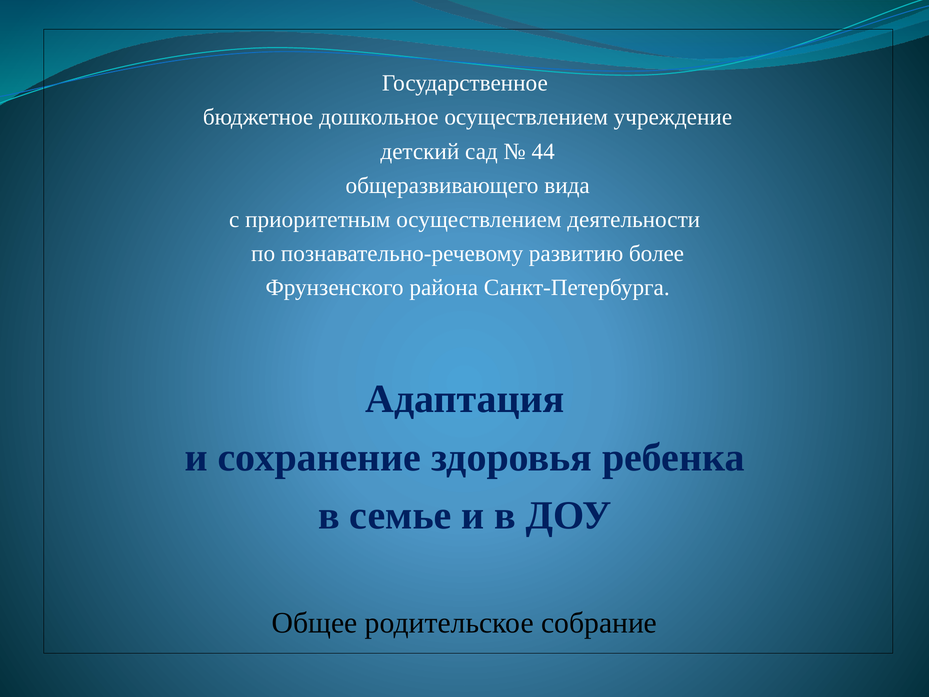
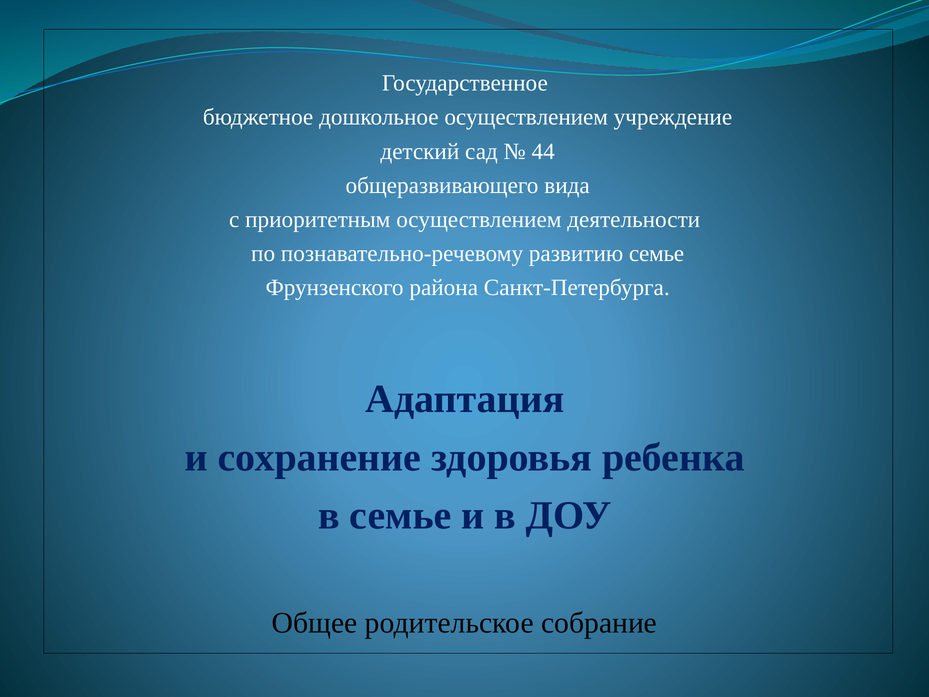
развитию более: более -> семье (657, 253)
